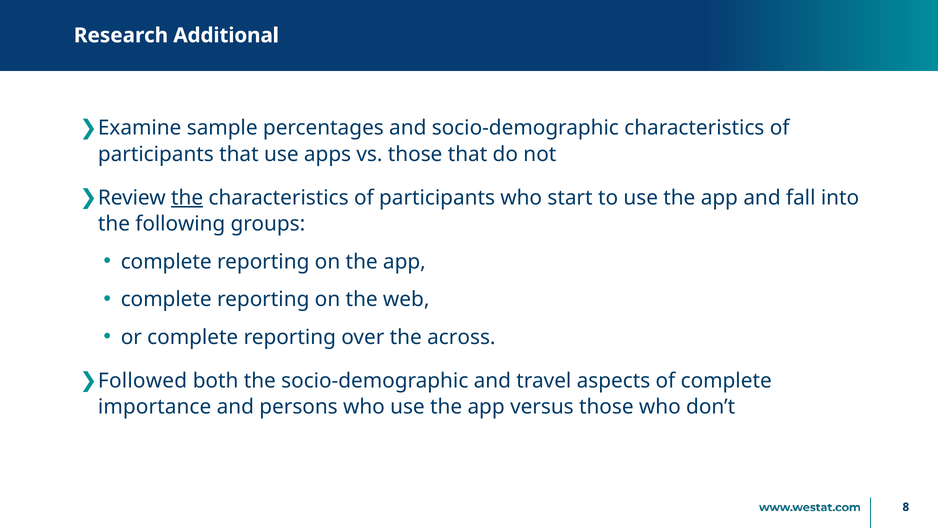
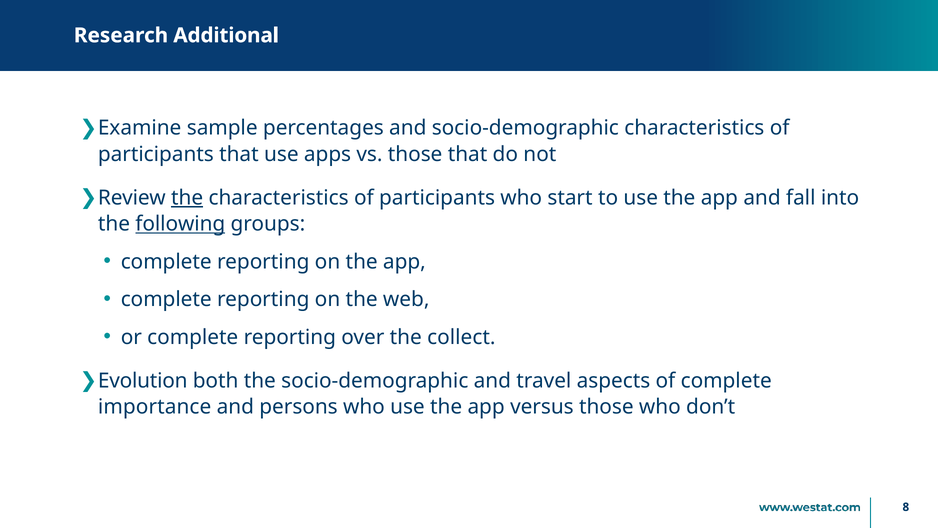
following underline: none -> present (180, 224)
across: across -> collect (461, 337)
Followed: Followed -> Evolution (143, 381)
